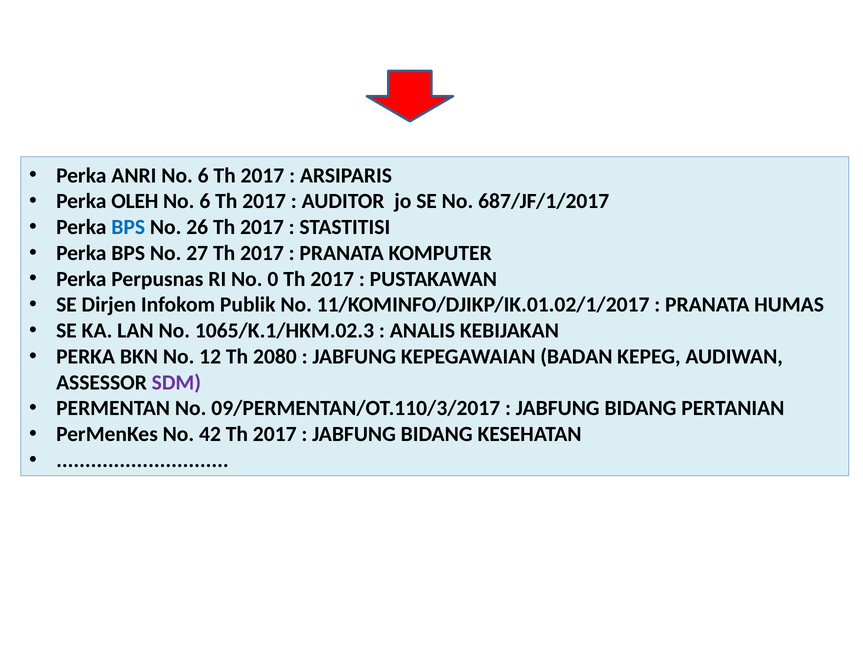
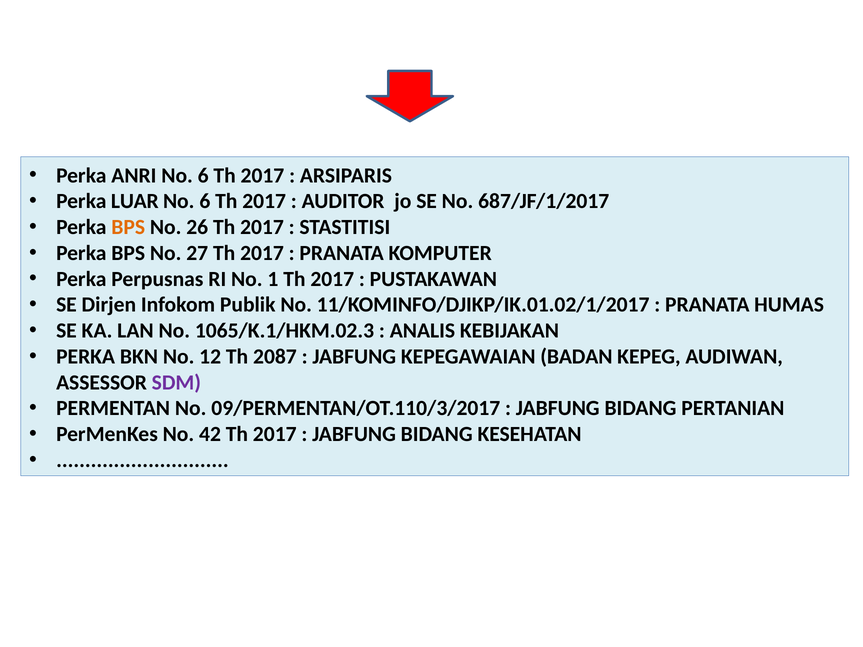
OLEH: OLEH -> LUAR (135, 201)
BPS colour: blue -> orange (128, 227)
0: 0 -> 1 (273, 279)
2080: 2080 -> 2087 (275, 357)
